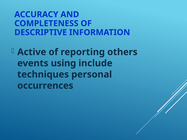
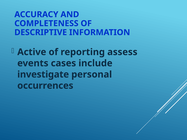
others: others -> assess (122, 52)
using: using -> cases (63, 63)
techniques: techniques -> investigate (43, 75)
